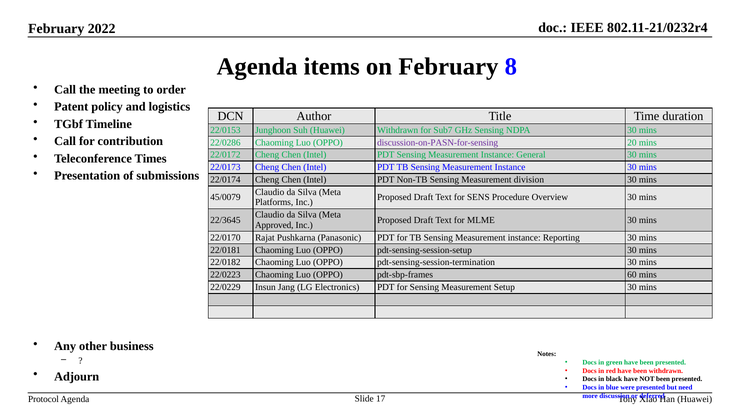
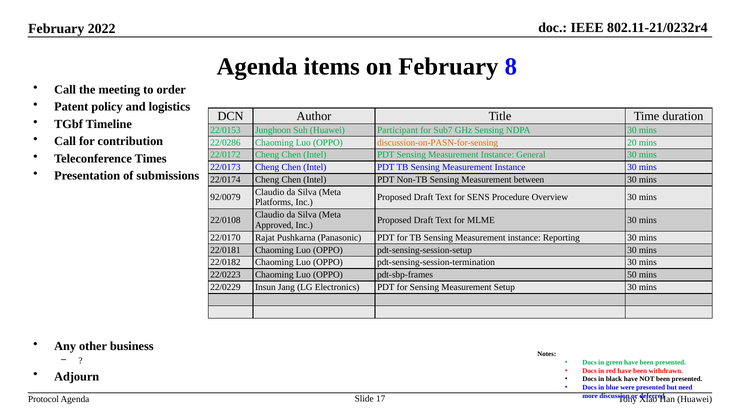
Huawei Withdrawn: Withdrawn -> Participant (398, 130)
discussion-on-PASN-for-sensing colour: purple -> orange (438, 143)
division: division -> between (529, 180)
45/0079: 45/0079 -> 92/0079 (225, 197)
22/3645: 22/3645 -> 22/0108 (225, 220)
60: 60 -> 50 (632, 275)
